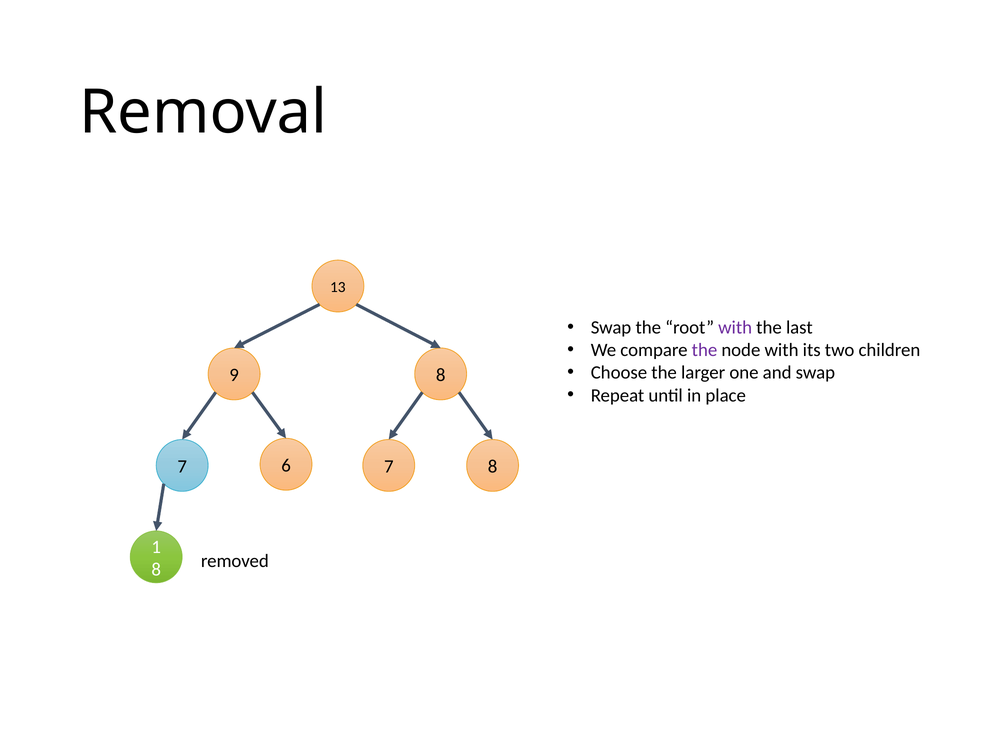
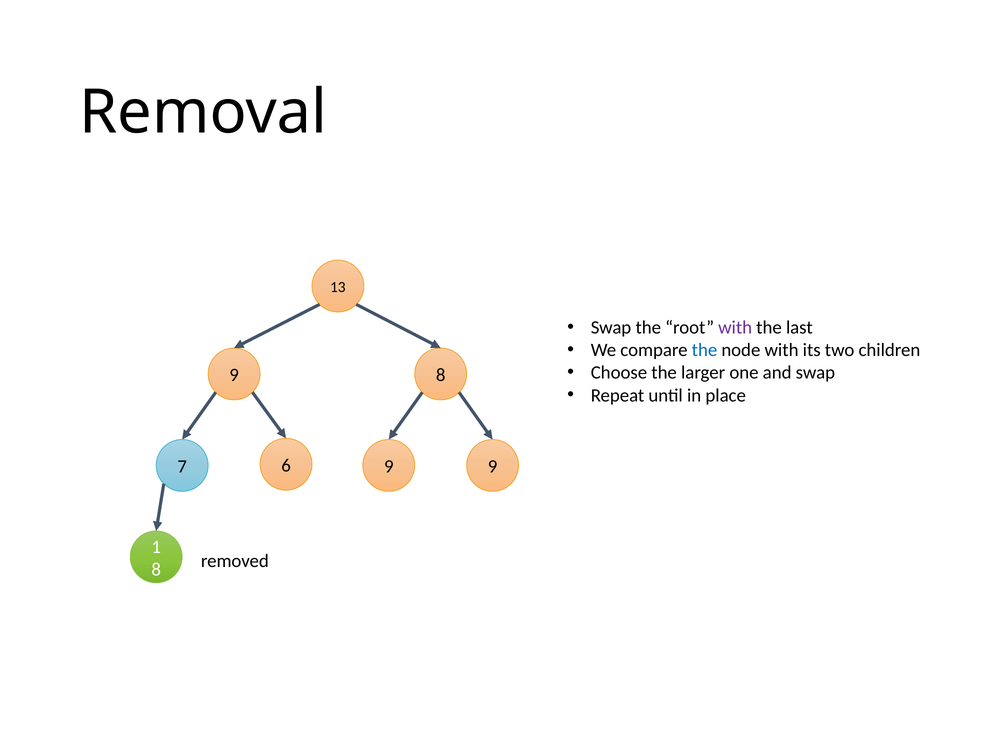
the colour: purple -> blue (704, 350)
6 8: 8 -> 9 (493, 467)
7 7: 7 -> 9 (389, 467)
